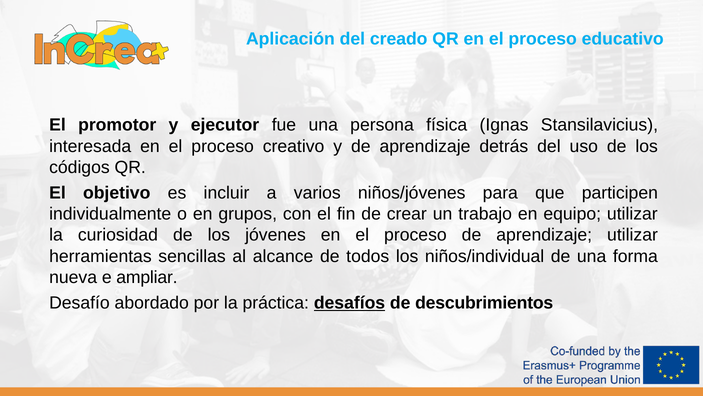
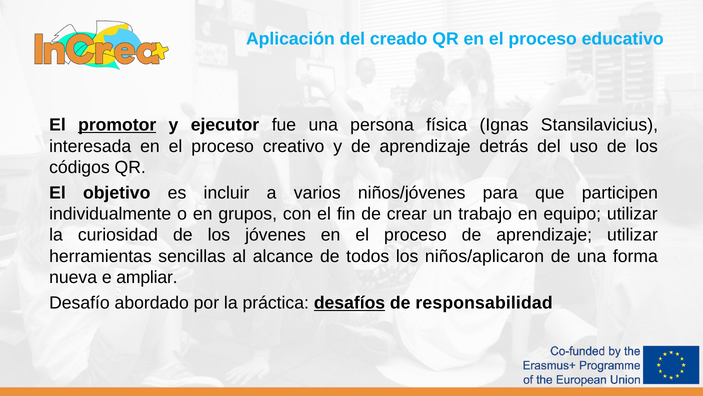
promotor underline: none -> present (117, 125)
niños/individual: niños/individual -> niños/aplicaron (485, 256)
descubrimientos: descubrimientos -> responsabilidad (484, 302)
